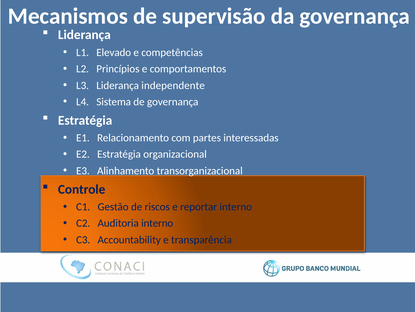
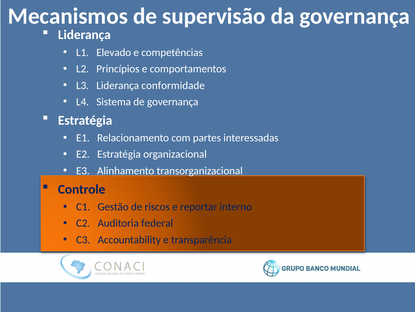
independente: independente -> conformidade (173, 85)
Auditoria interno: interno -> federal (157, 223)
